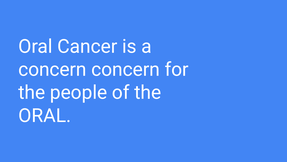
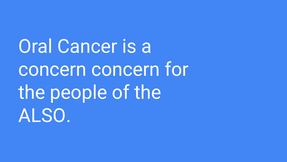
ORAL: ORAL -> ALSO (45, 115)
